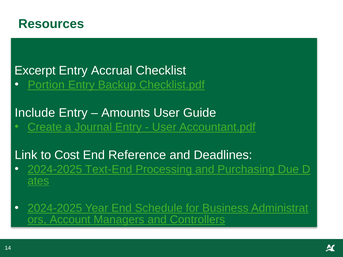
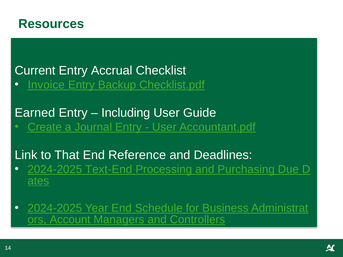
Excerpt: Excerpt -> Current (35, 71)
Portion: Portion -> Invoice (46, 85)
Include: Include -> Earned (35, 113)
Amounts: Amounts -> Including (126, 113)
Cost: Cost -> That (67, 155)
